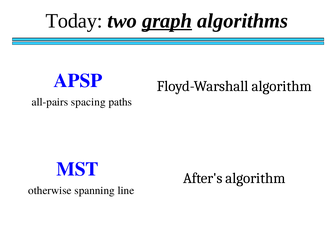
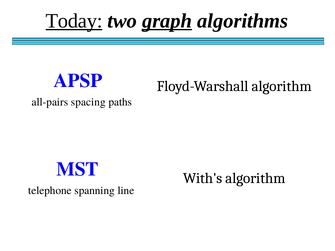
Today underline: none -> present (74, 21)
After's: After's -> With's (203, 178)
otherwise: otherwise -> telephone (50, 191)
